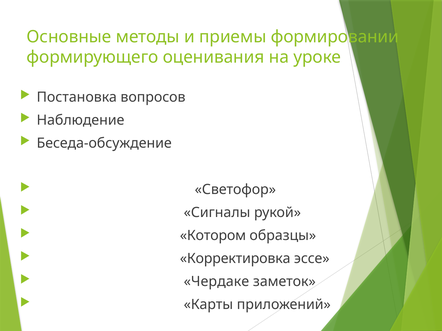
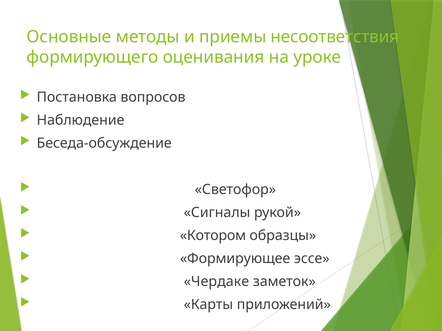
формировании: формировании -> несоответствия (335, 37)
Корректировка: Корректировка -> Формирующее (235, 259)
